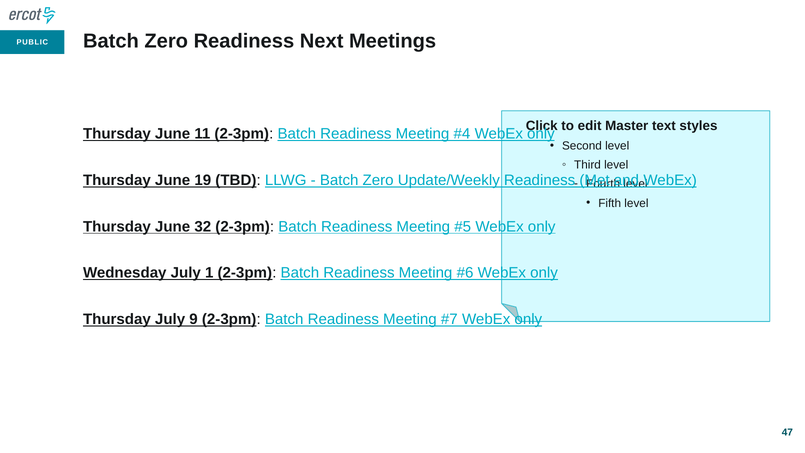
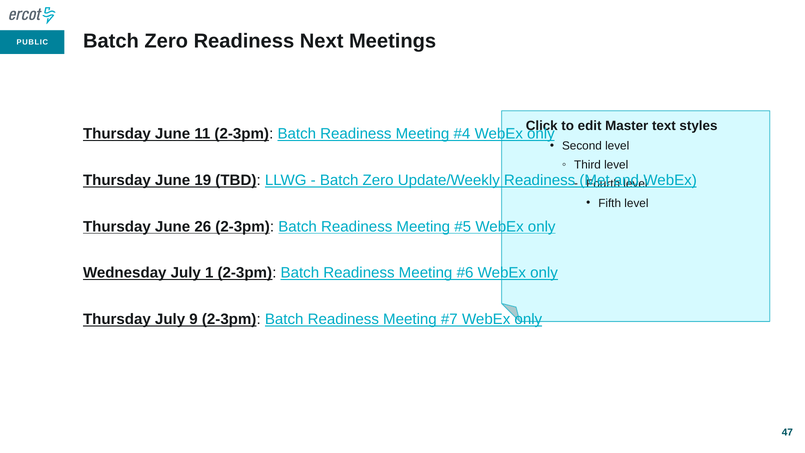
32: 32 -> 26 (203, 227)
